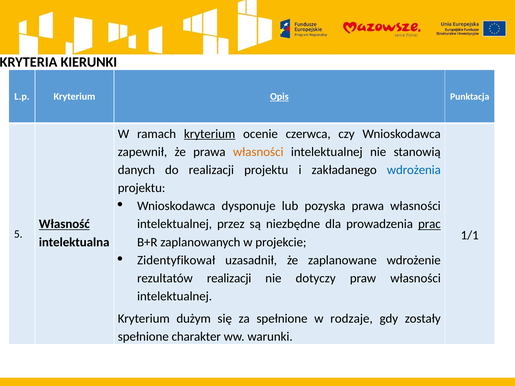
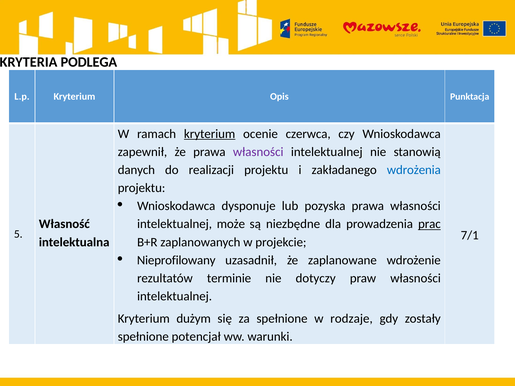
KIERUNKI: KIERUNKI -> PODLEGA (89, 62)
Opis underline: present -> none (279, 97)
własności colour: orange -> purple (258, 152)
Własność underline: present -> none (64, 224)
przez: przez -> może (231, 224)
1/1: 1/1 -> 7/1 (470, 235)
Zidentyfikował: Zidentyfikował -> Nieprofilowany (176, 260)
rezultatów realizacji: realizacji -> terminie (229, 278)
charakter: charakter -> potencjał (196, 337)
